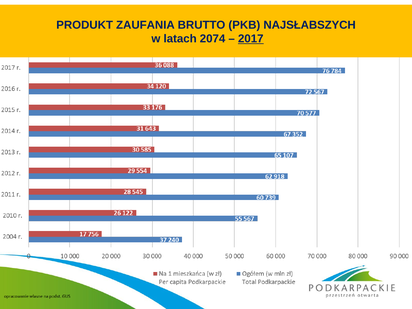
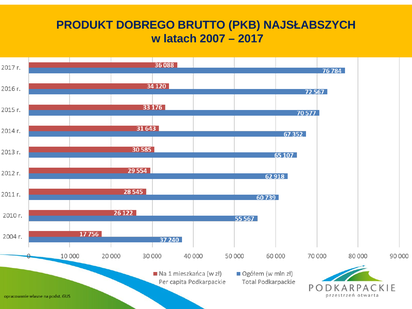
ZAUFANIA: ZAUFANIA -> DOBREGO (145, 25)
2074: 2074 -> 2007 (213, 39)
2017 underline: present -> none (251, 39)
